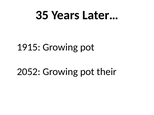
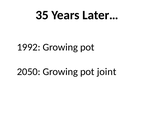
1915: 1915 -> 1992 (29, 47)
2052: 2052 -> 2050 (29, 72)
their: their -> joint (107, 72)
